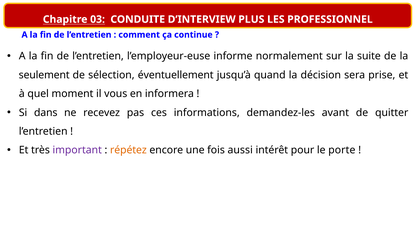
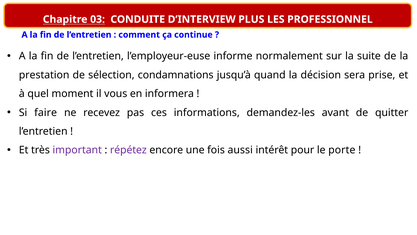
seulement: seulement -> prestation (44, 75)
éventuellement: éventuellement -> condamnations (176, 75)
dans: dans -> faire (46, 112)
répétez colour: orange -> purple (128, 150)
